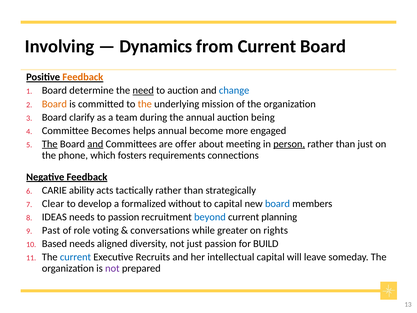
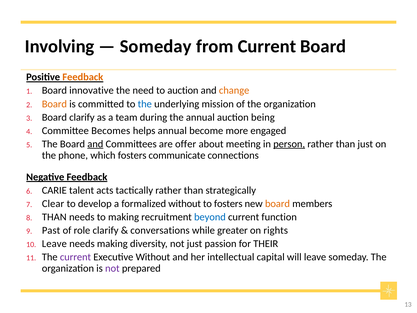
Dynamics: Dynamics -> Someday (156, 46)
determine: determine -> innovative (91, 90)
need underline: present -> none (143, 90)
change colour: blue -> orange (234, 90)
the colour: orange -> blue (145, 104)
The underline: present -> none (50, 144)
requirements: requirements -> communicate (177, 155)
ability: ability -> talent (82, 190)
to capital: capital -> fosters (228, 204)
board colour: blue -> orange (277, 204)
IDEAS: IDEAS -> THAN (54, 217)
to passion: passion -> making (124, 217)
planning: planning -> function (279, 217)
role voting: voting -> clarify (106, 230)
Based: Based -> Leave (54, 244)
needs aligned: aligned -> making (112, 244)
BUILD: BUILD -> THEIR (266, 244)
current colour: blue -> purple (75, 257)
Executive Recruits: Recruits -> Without (153, 257)
